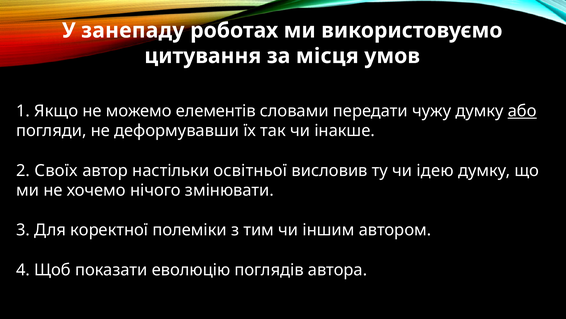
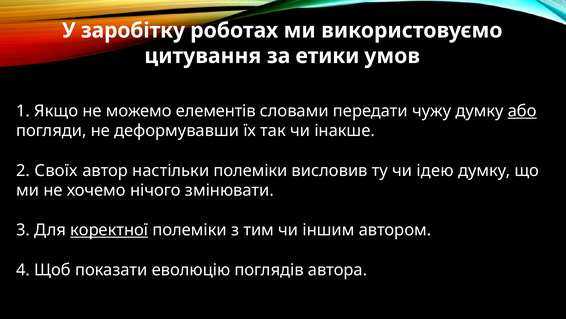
занепаду: занепаду -> заробітку (133, 30)
місця: місця -> етики (327, 56)
настільки освітньої: освітньої -> полеміки (251, 170)
коректної underline: none -> present (109, 230)
